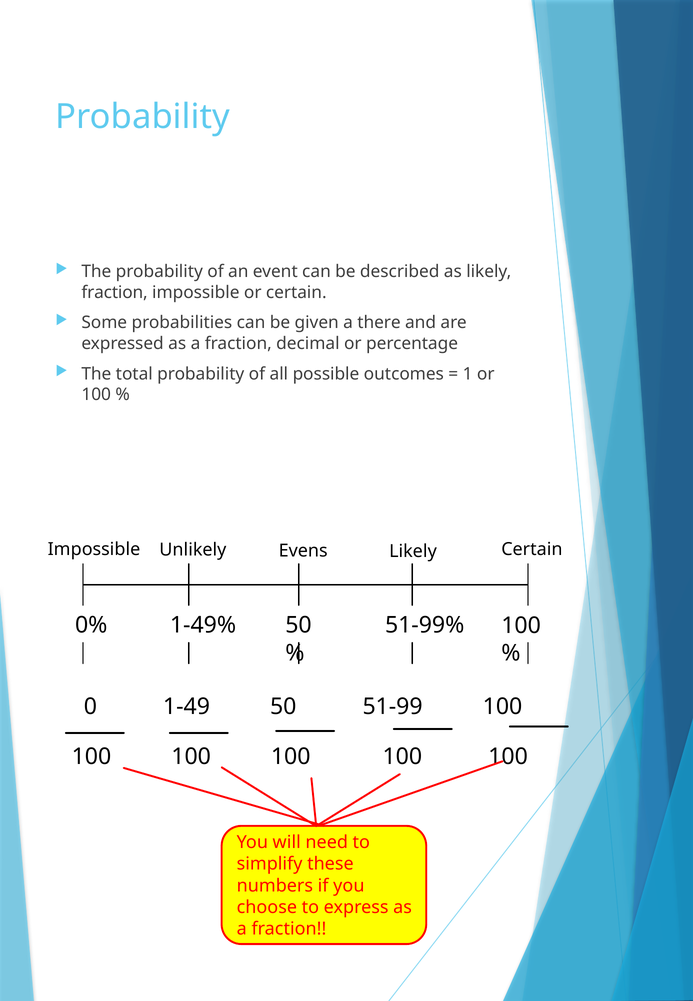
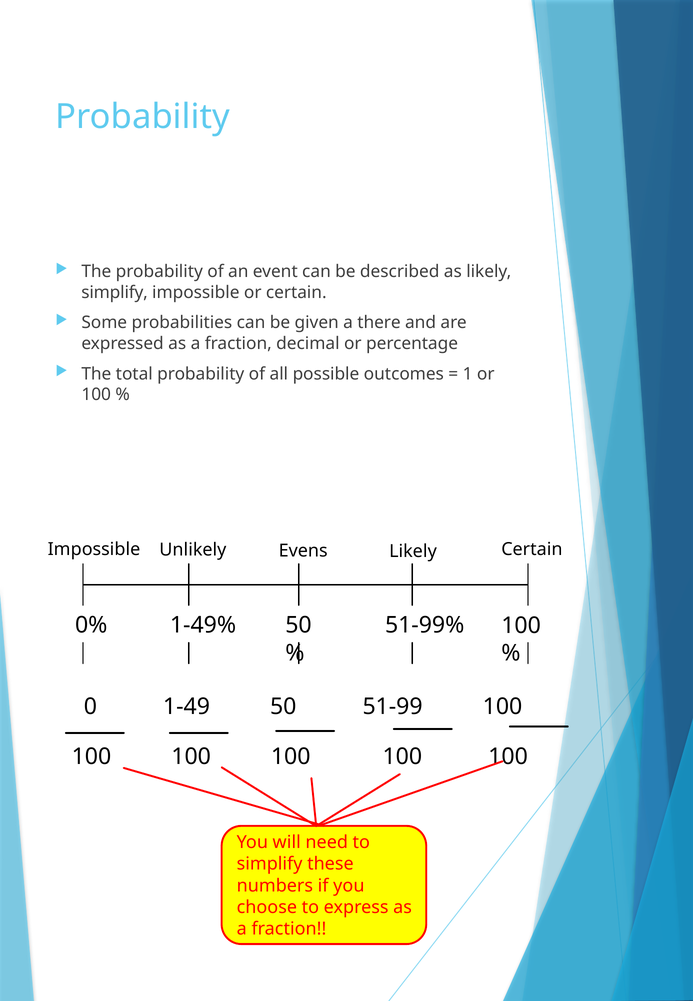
fraction: fraction -> simplify (115, 292)
